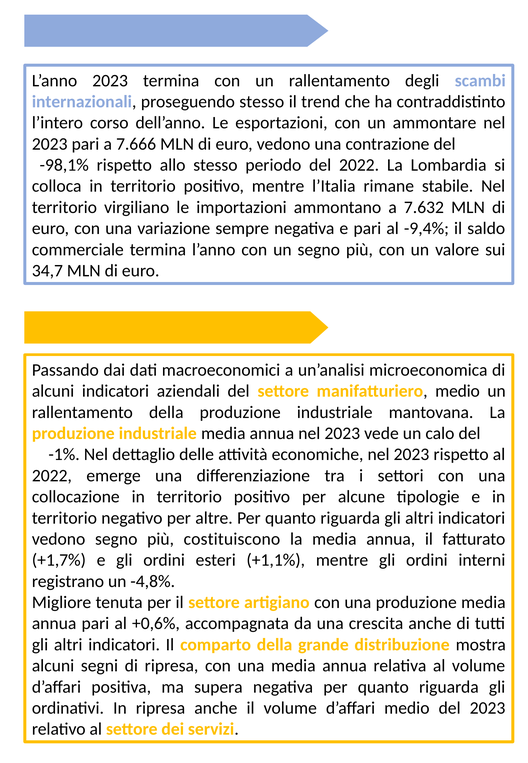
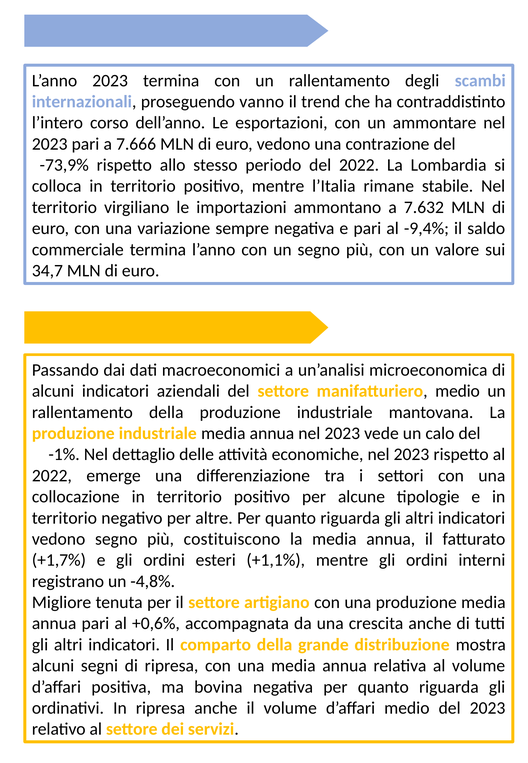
proseguendo stesso: stesso -> vanno (262, 102)
-98,1%: -98,1% -> -73,9% (64, 165)
supera: supera -> bovina (218, 687)
